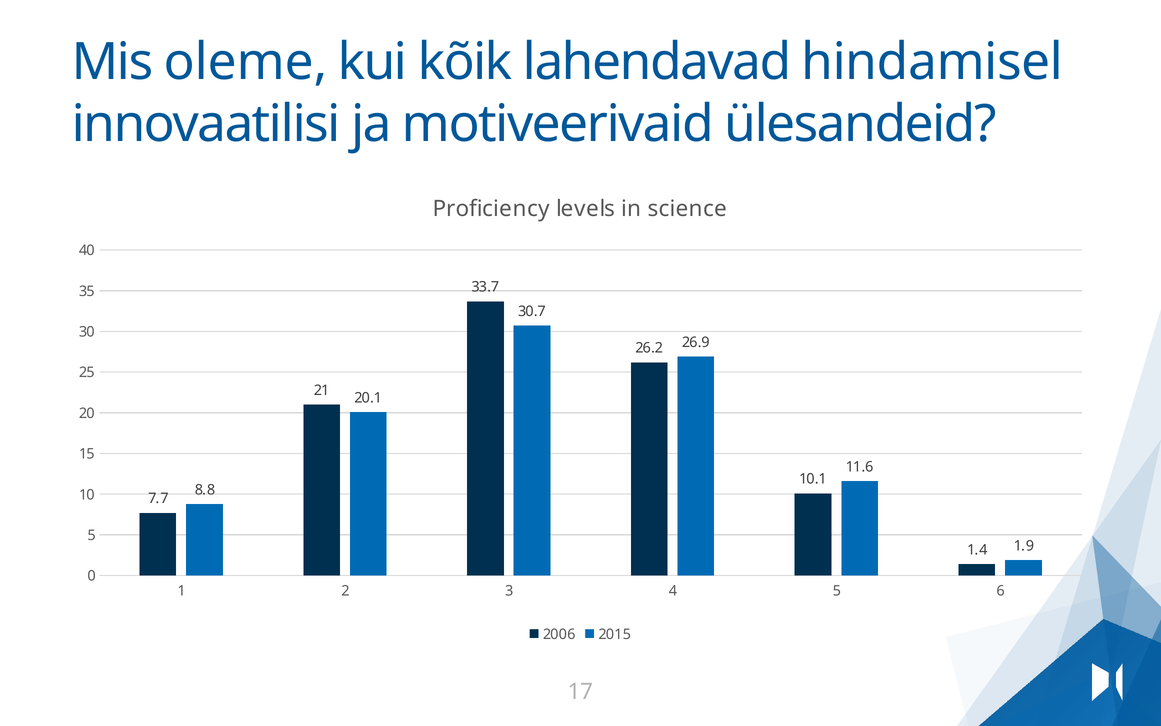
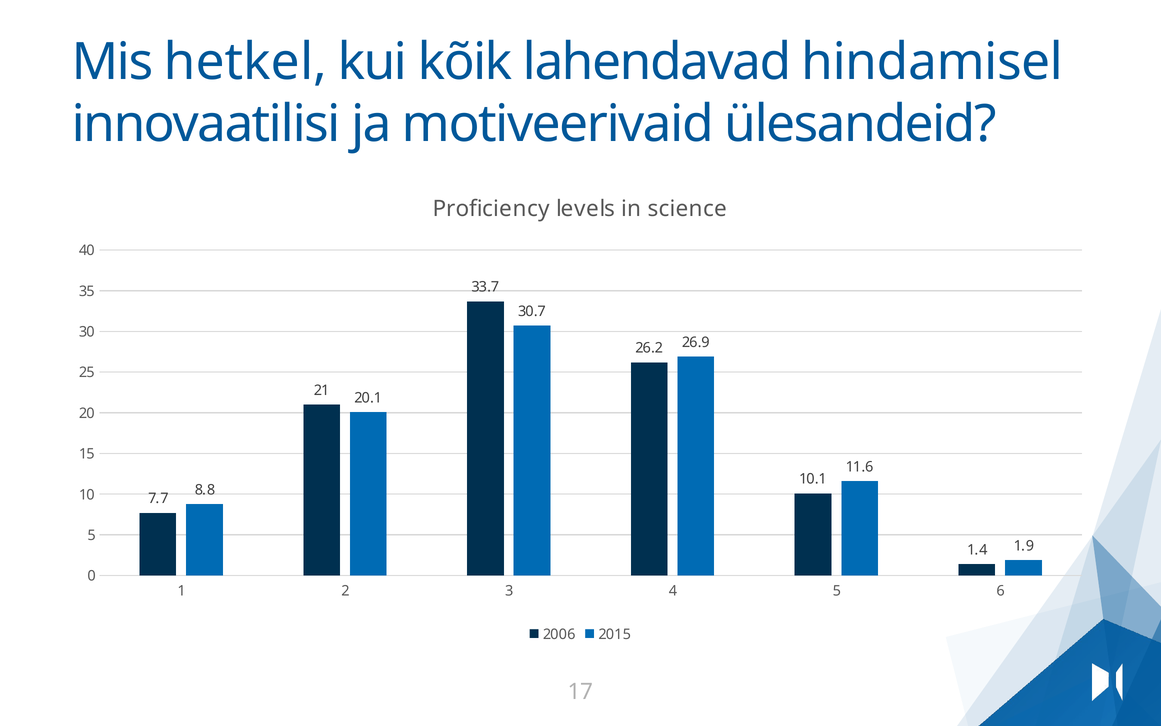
oleme: oleme -> hetkel (245, 62)
